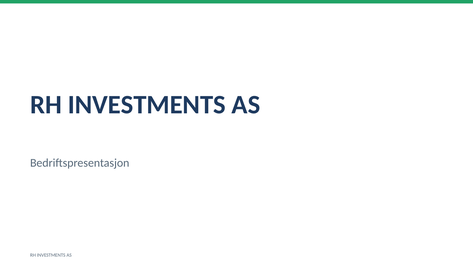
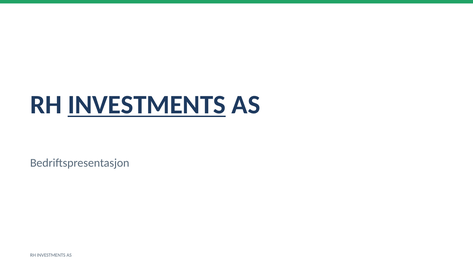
INVESTMENTS underline: none -> present (147, 105)
